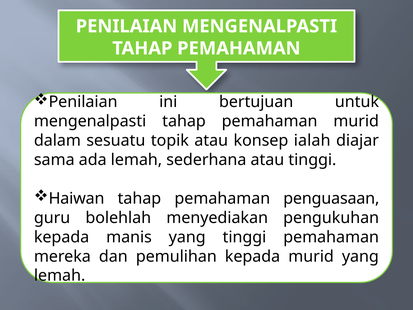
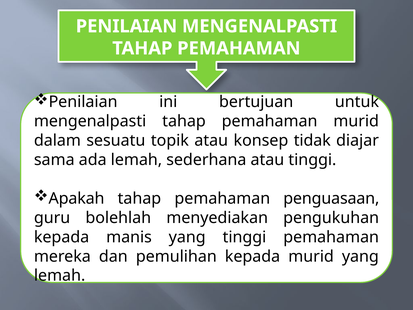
ialah: ialah -> tidak (312, 140)
Haiwan: Haiwan -> Apakah (77, 198)
